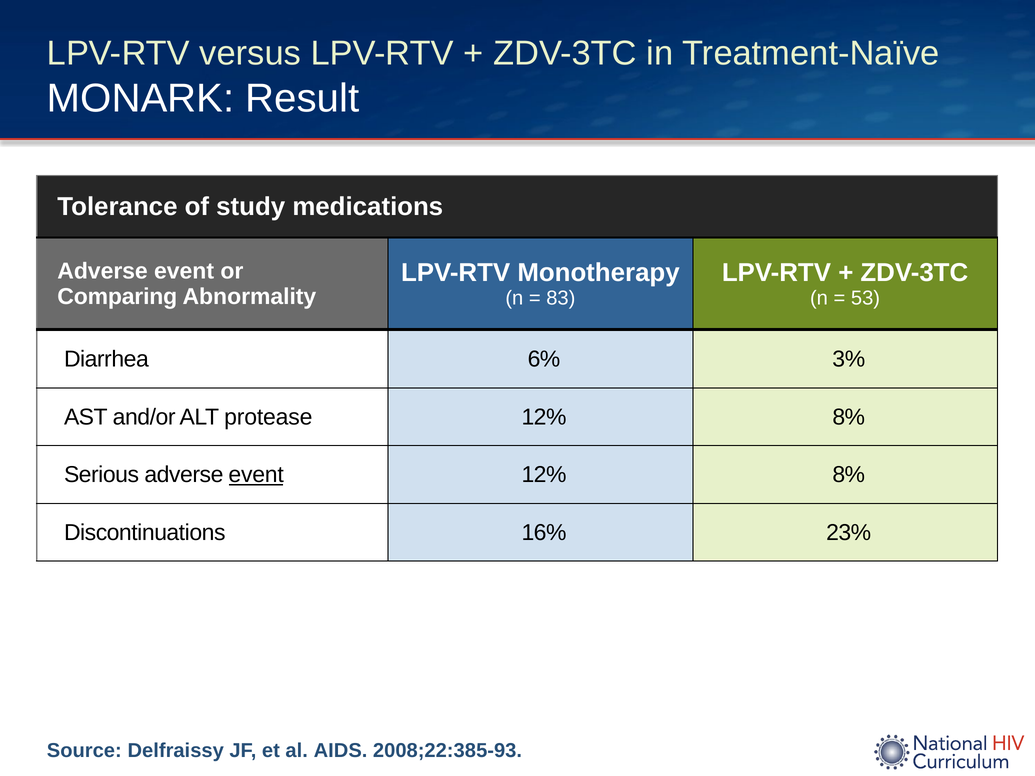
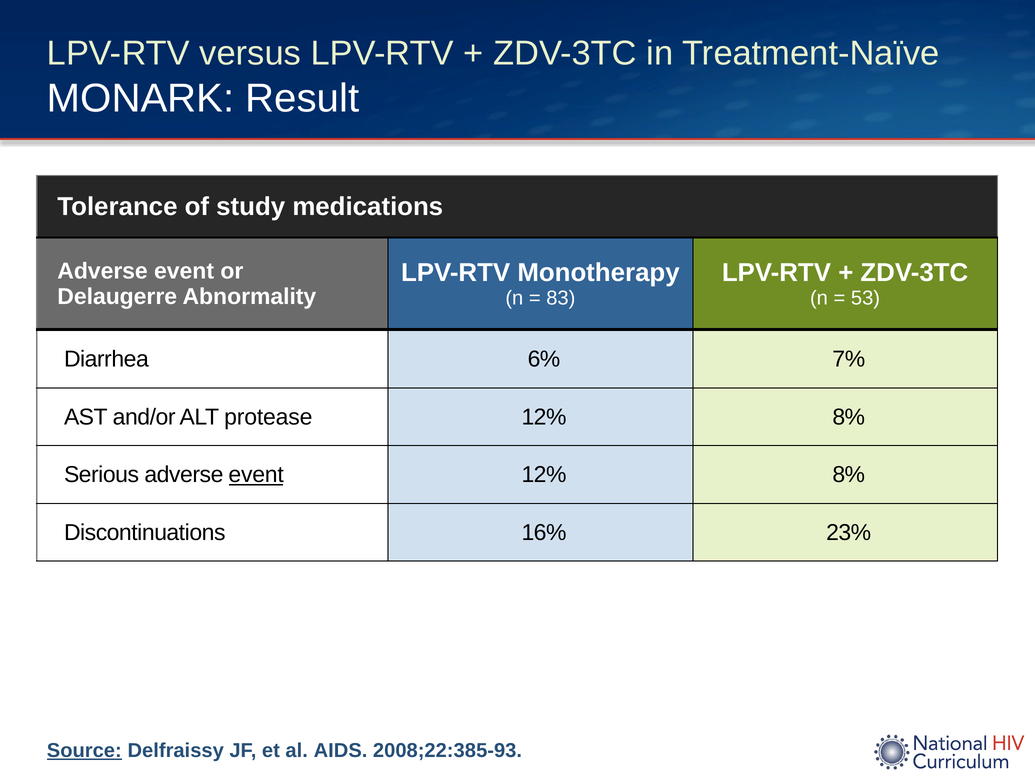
Comparing: Comparing -> Delaugerre (117, 297)
3%: 3% -> 7% (849, 359)
Source underline: none -> present (84, 751)
